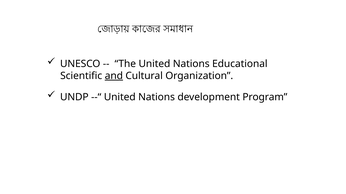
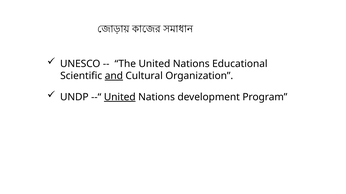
United underline: none -> present (120, 97)
